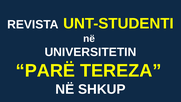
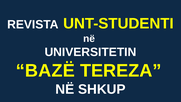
PARË: PARË -> BAZË (45, 71)
